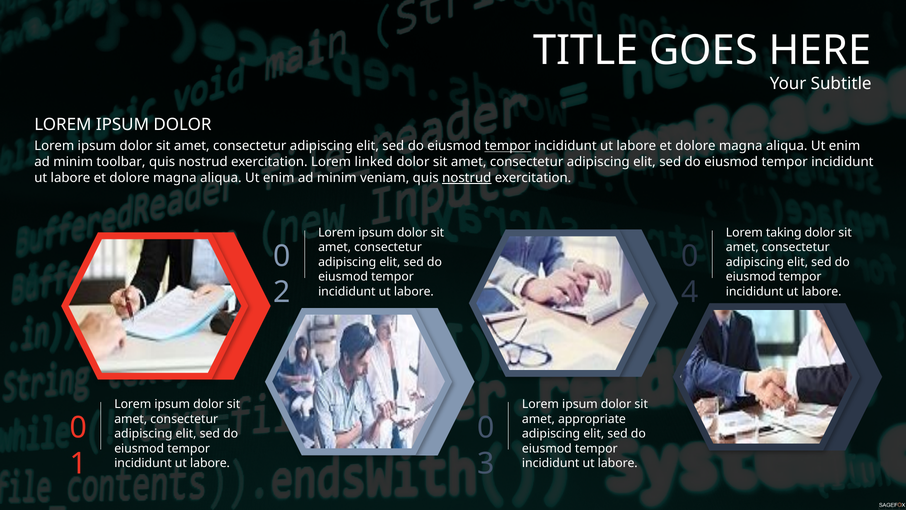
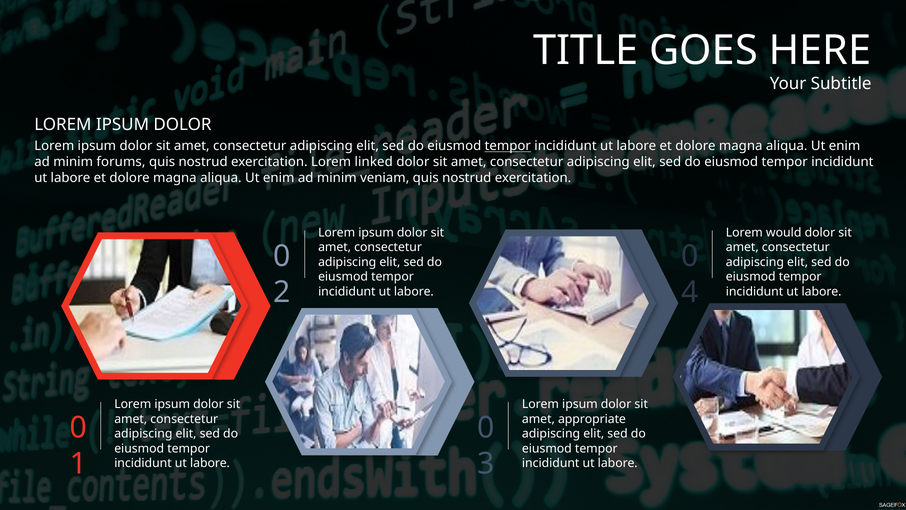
toolbar: toolbar -> forums (121, 162)
nostrud underline: present -> none (467, 178)
taking: taking -> would (784, 233)
